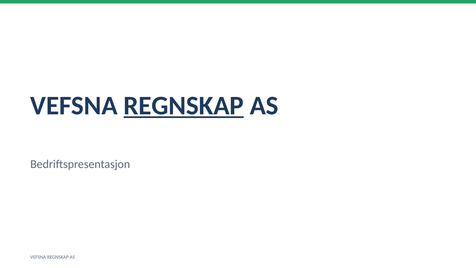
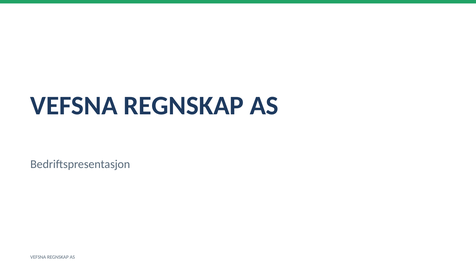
REGNSKAP underline: present -> none (184, 106)
